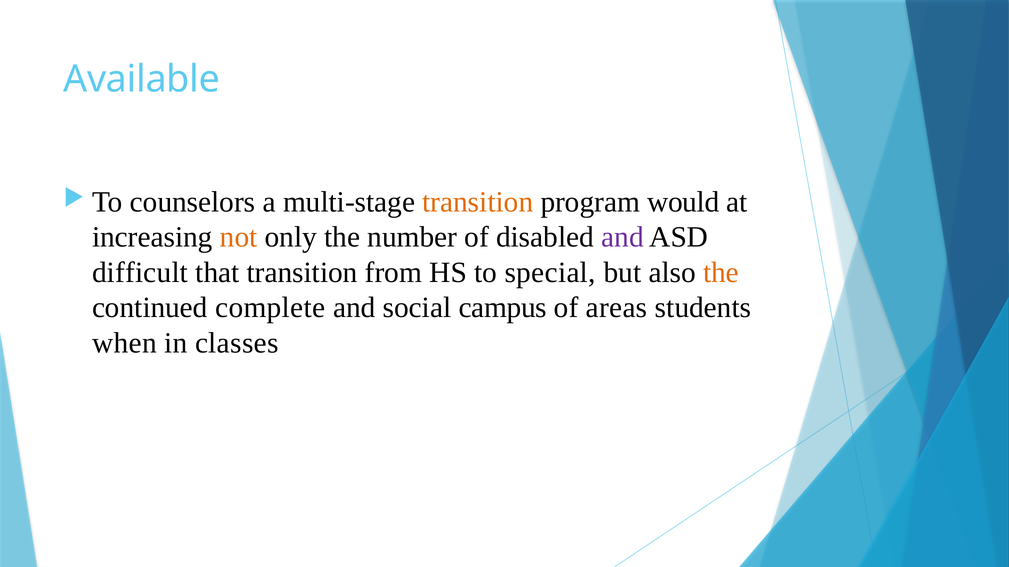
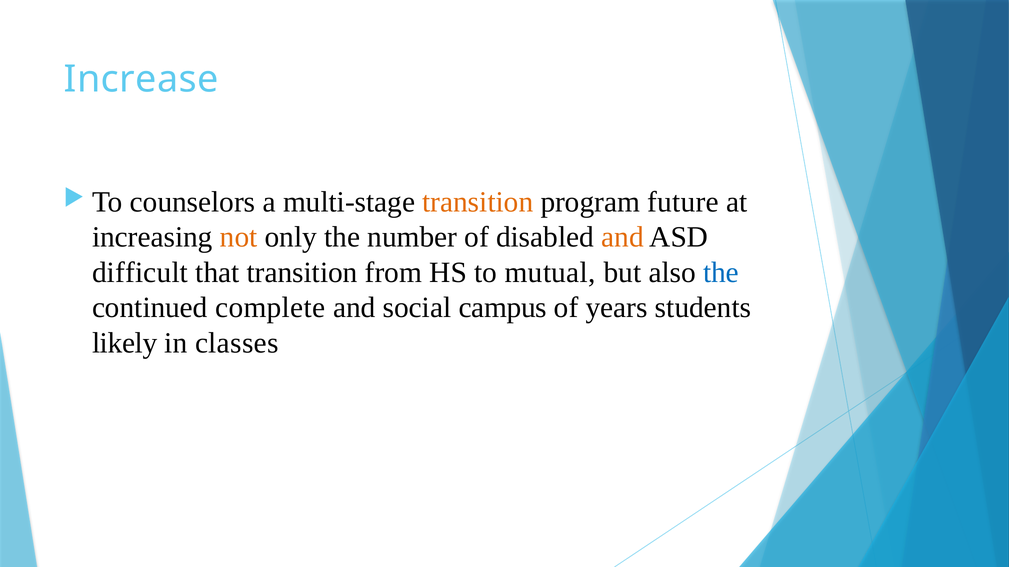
Available: Available -> Increase (141, 80)
would: would -> future (683, 202)
and colour: purple -> orange (623, 238)
special: special -> mutual (550, 273)
the colour: orange -> blue (721, 273)
areas: areas -> years (617, 308)
when: when -> likely (125, 343)
